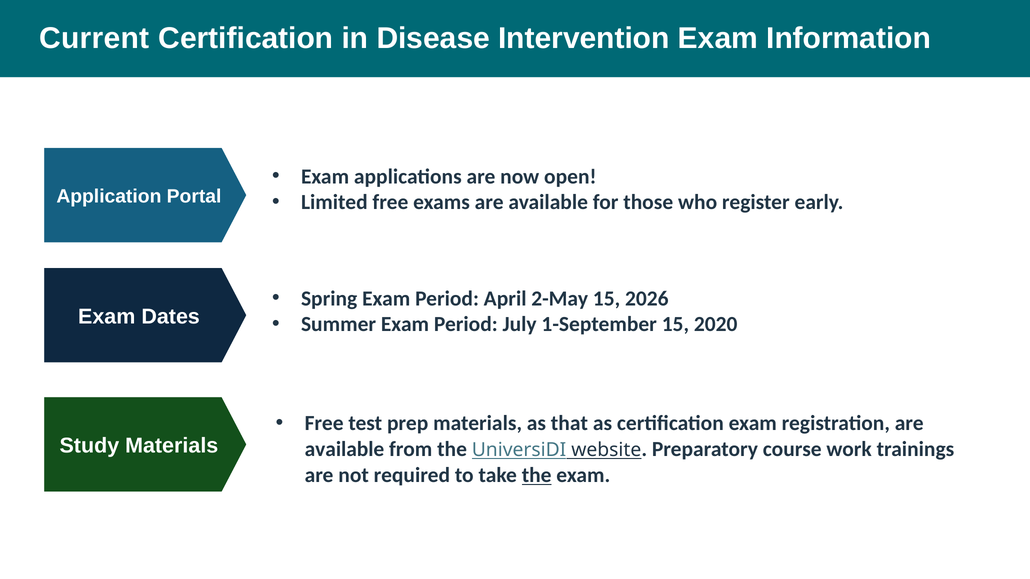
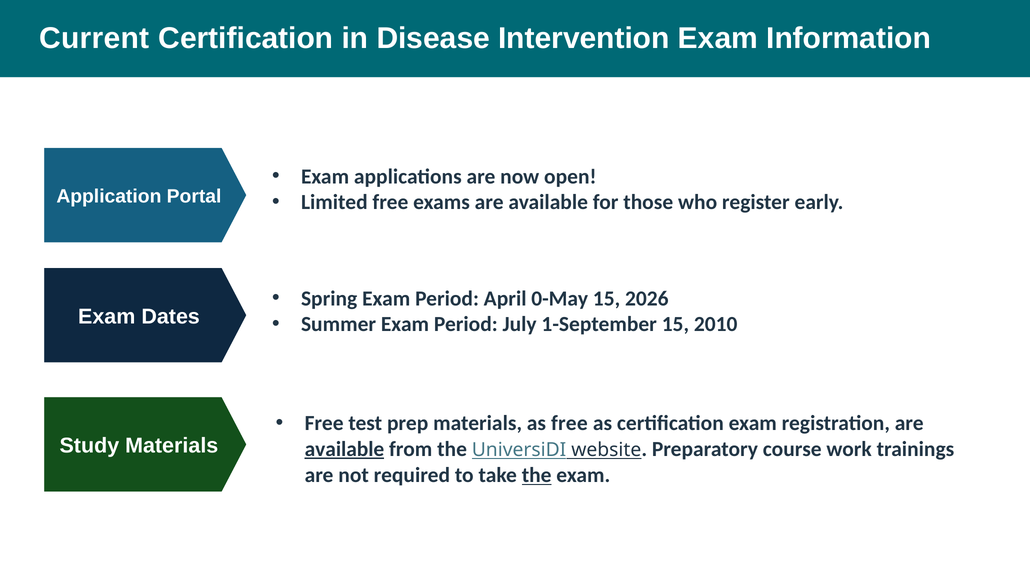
2-May: 2-May -> 0-May (560, 299)
2020: 2020 -> 2010 (716, 324)
as that: that -> free (569, 423)
available underline: none -> present (345, 449)
